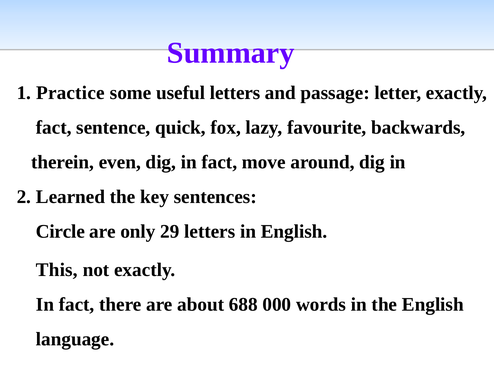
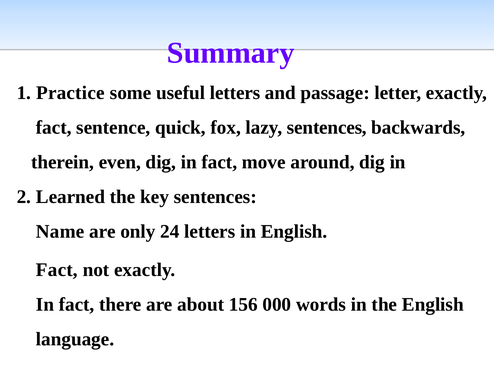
lazy favourite: favourite -> sentences (327, 127)
Circle: Circle -> Name (60, 231)
29: 29 -> 24 (170, 231)
This: This -> Fact (57, 270)
688: 688 -> 156 (243, 304)
